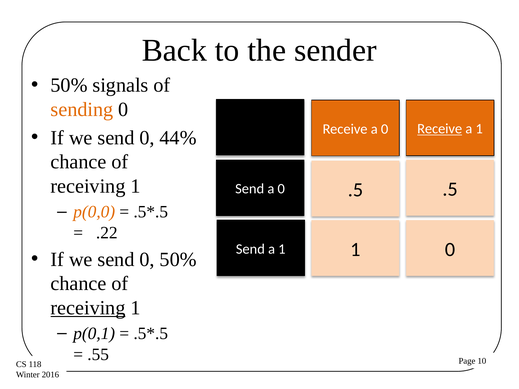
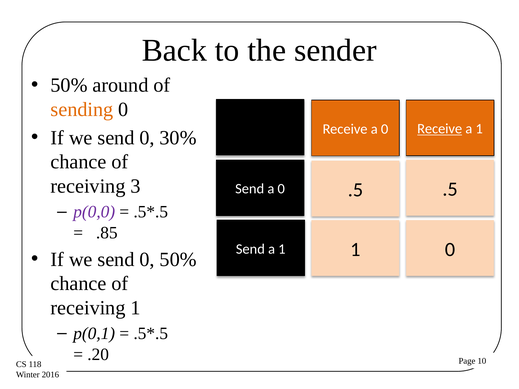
signals: signals -> around (120, 85)
44%: 44% -> 30% (178, 138)
1: 1 -> 3 (136, 186)
p(0,0 colour: orange -> purple (94, 212)
.22: .22 -> .85 (107, 233)
receiving underline: present -> none (88, 308)
.55: .55 -> .20 (98, 355)
